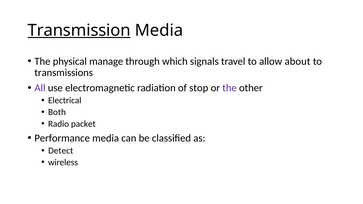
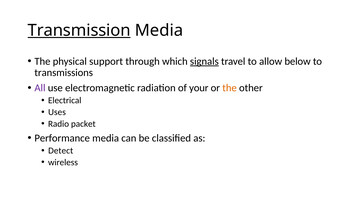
manage: manage -> support (106, 61)
signals underline: none -> present (204, 61)
about: about -> below (298, 61)
stop: stop -> your (199, 88)
the colour: purple -> orange (230, 88)
Both: Both -> Uses (57, 112)
